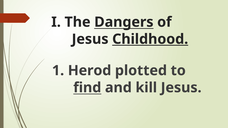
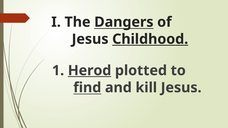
Herod underline: none -> present (90, 71)
